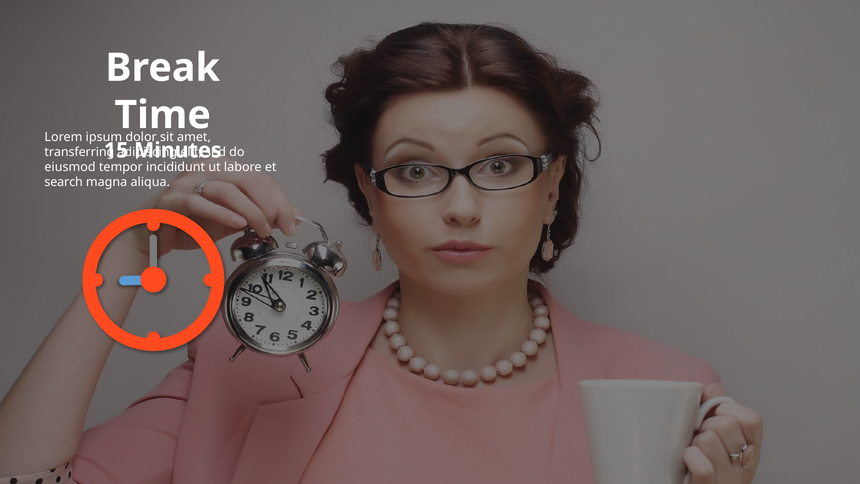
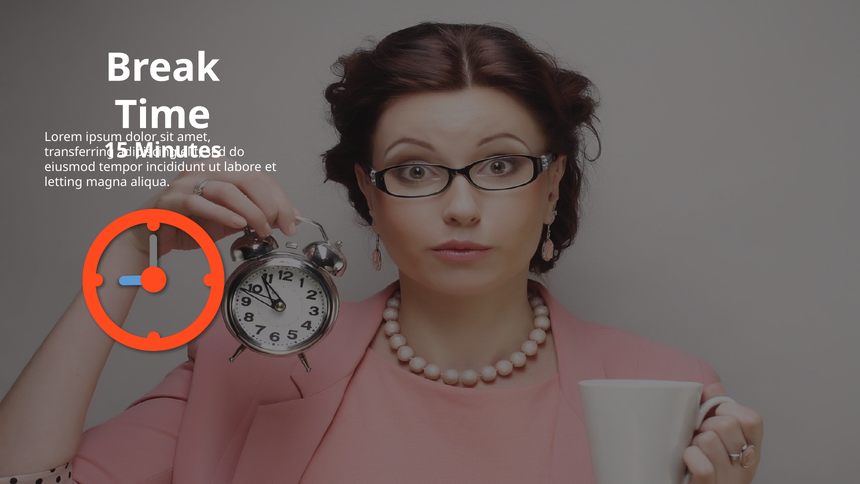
search: search -> letting (64, 182)
